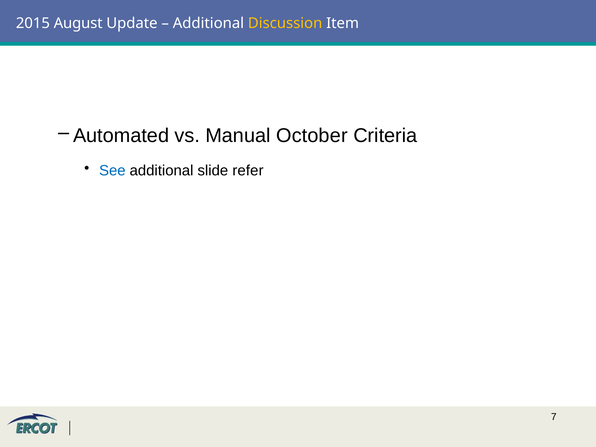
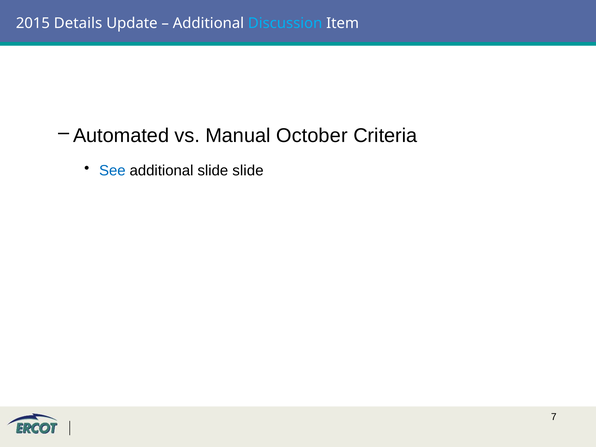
August: August -> Details (78, 23)
Discussion colour: yellow -> light blue (285, 23)
slide refer: refer -> slide (248, 171)
